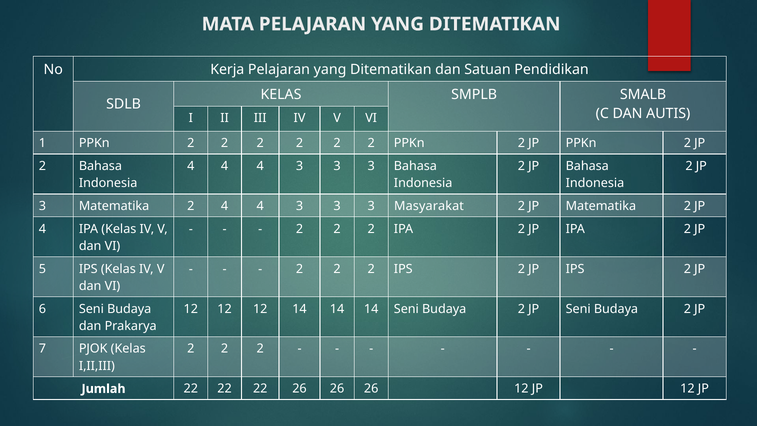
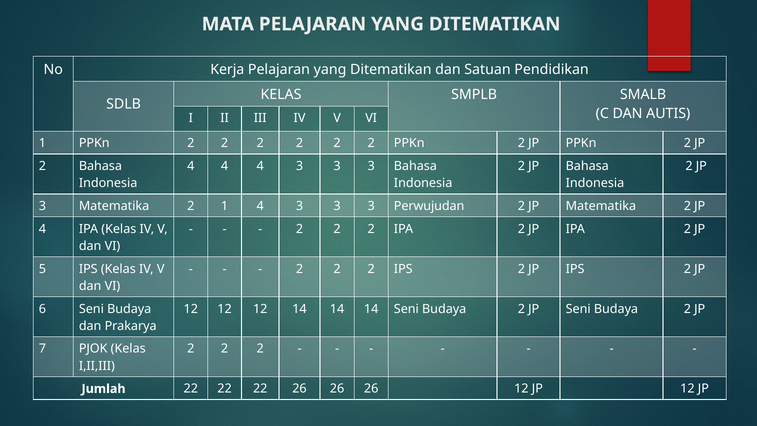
2 4: 4 -> 1 (225, 206)
Masyarakat: Masyarakat -> Perwujudan (429, 206)
